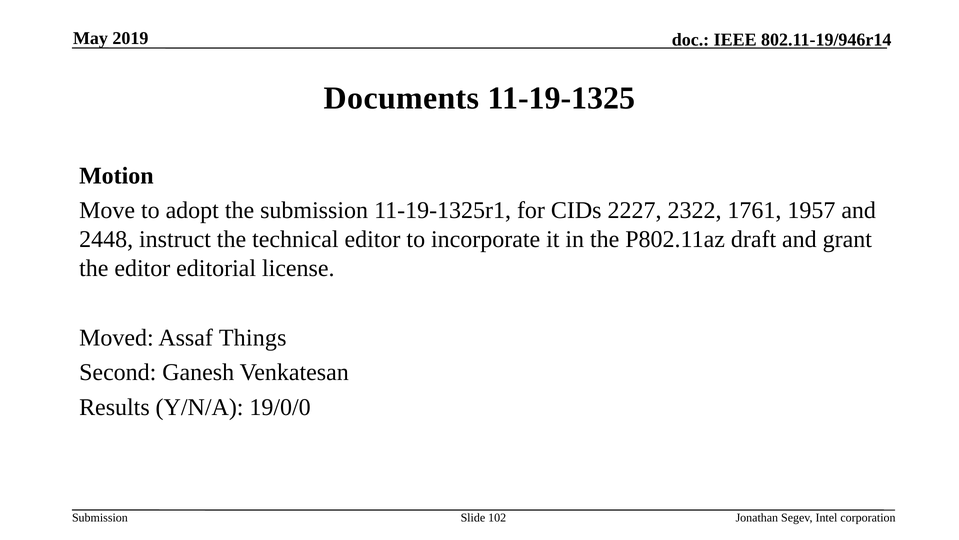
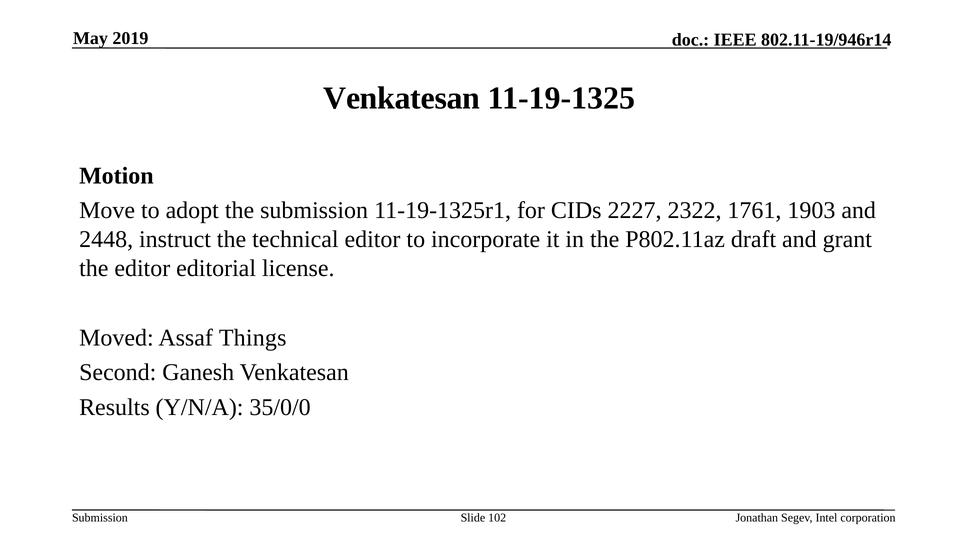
Documents: Documents -> Venkatesan (402, 98)
1957: 1957 -> 1903 (811, 210)
19/0/0: 19/0/0 -> 35/0/0 (280, 407)
